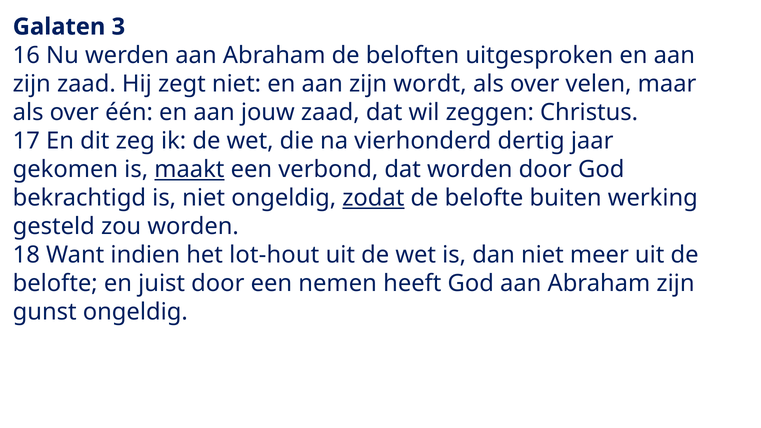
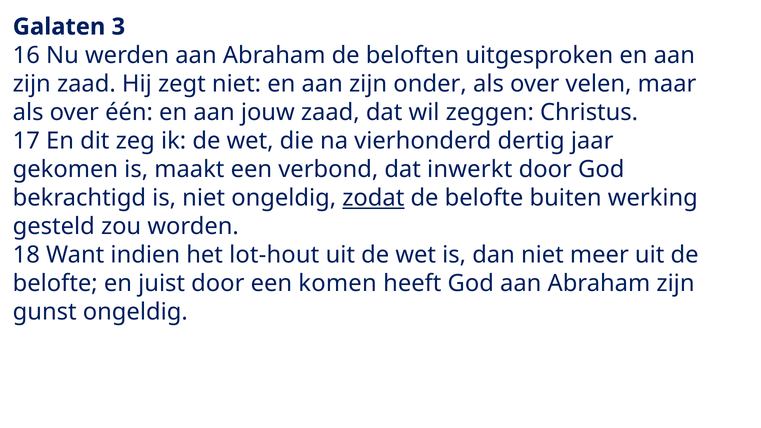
wordt: wordt -> onder (430, 84)
maakt underline: present -> none (189, 169)
dat worden: worden -> inwerkt (470, 169)
nemen: nemen -> komen (338, 284)
